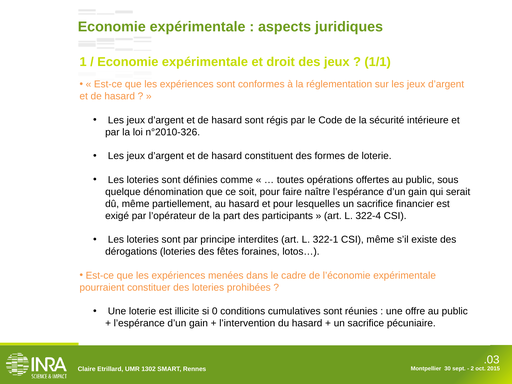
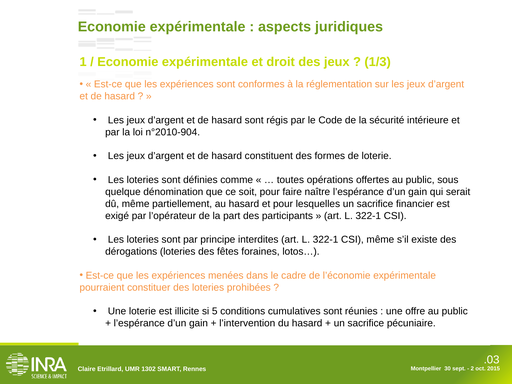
1/1: 1/1 -> 1/3 (378, 62)
n°2010-326: n°2010-326 -> n°2010-904 (173, 132)
322-4: 322-4 -> 322-1 (368, 216)
0: 0 -> 5 (215, 311)
